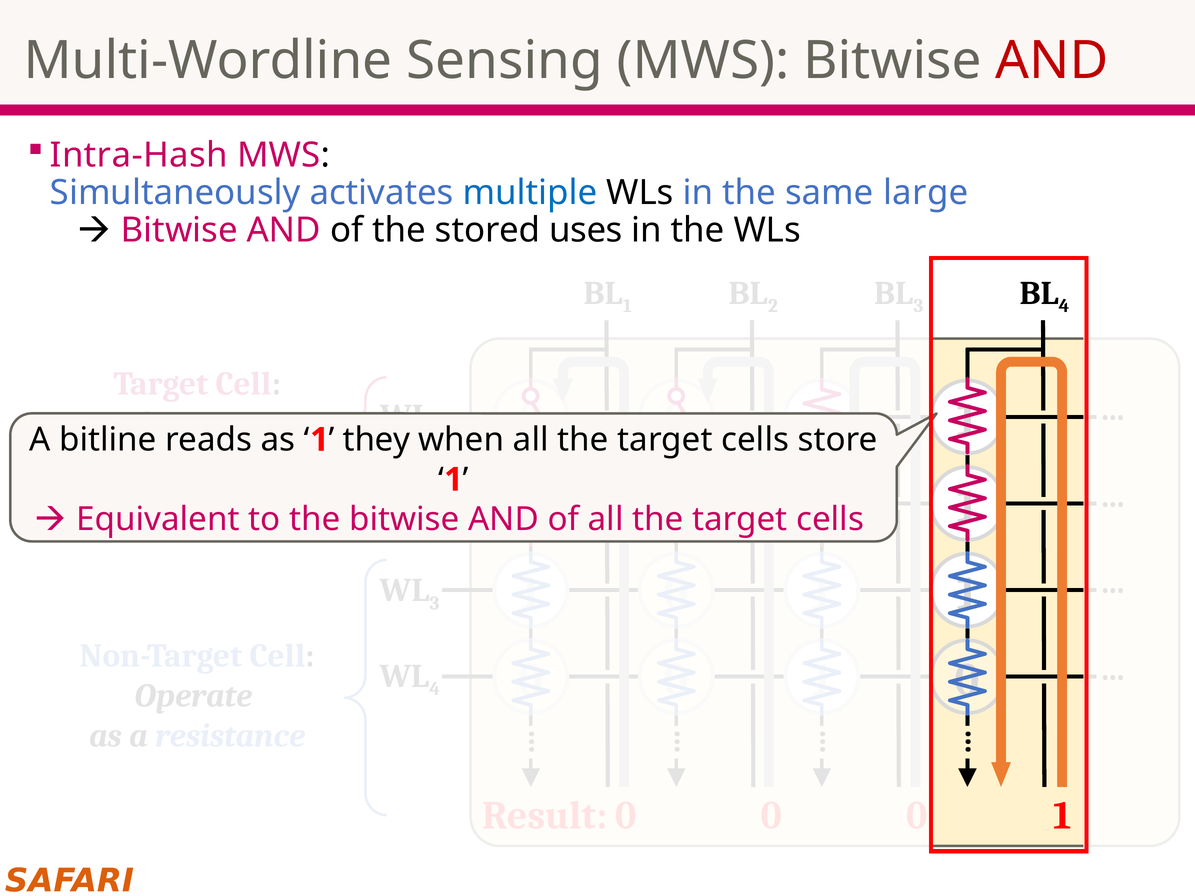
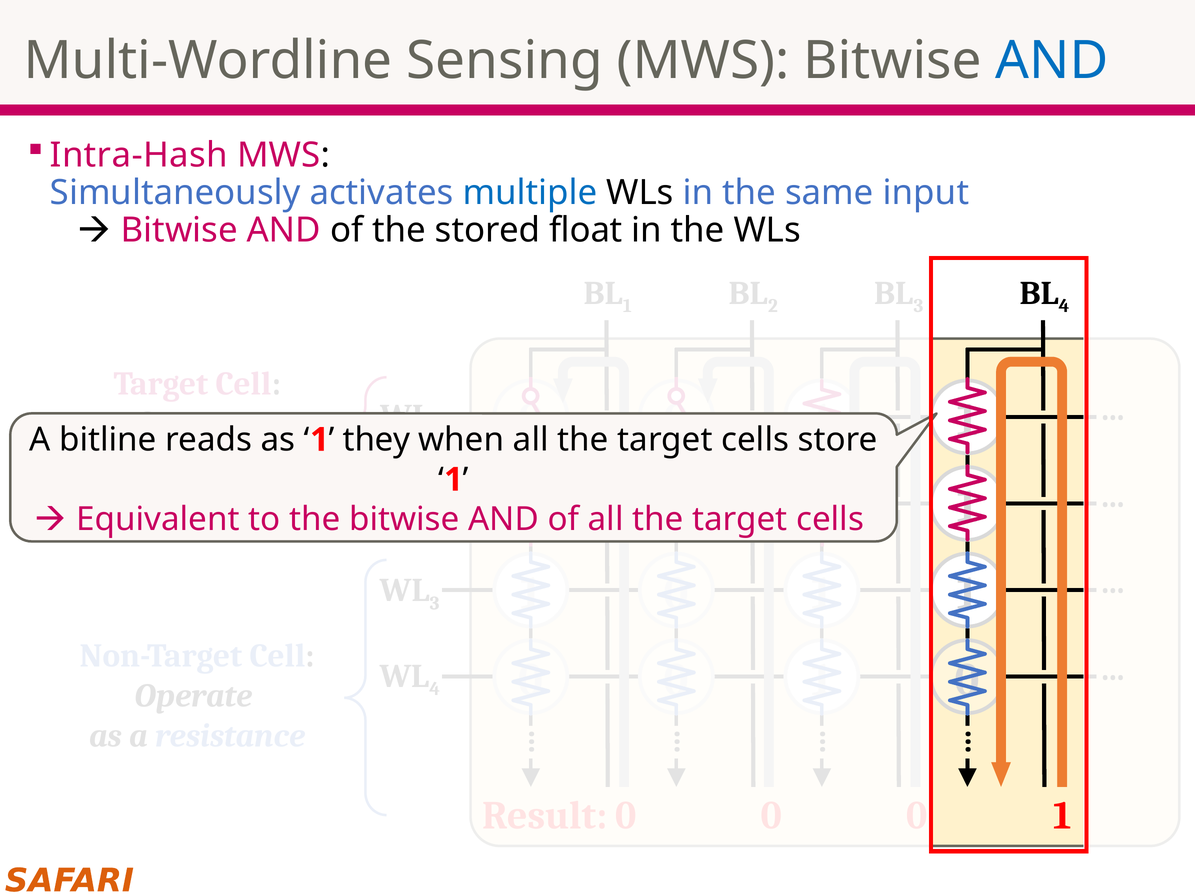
AND colour: red -> blue (1052, 61)
large: large -> input (926, 193)
uses: uses -> float (586, 231)
